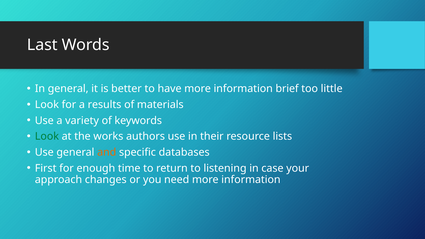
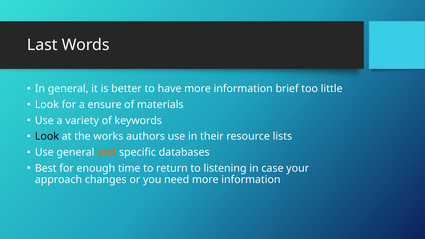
results: results -> ensure (105, 105)
Look colour: green -> black (47, 136)
First: First -> Best (46, 168)
